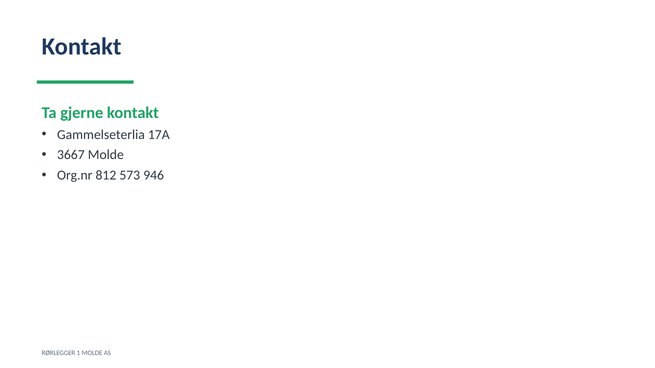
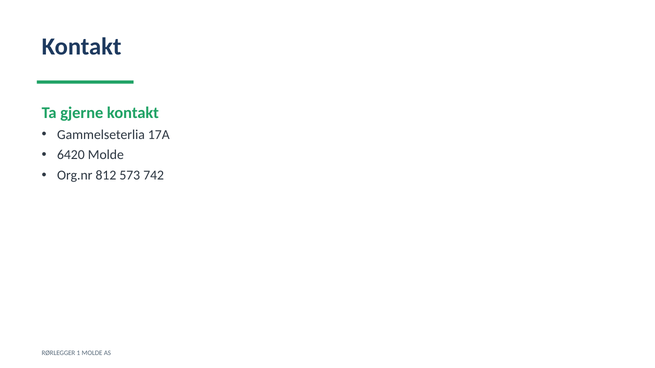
3667: 3667 -> 6420 (71, 155)
946: 946 -> 742 (154, 176)
